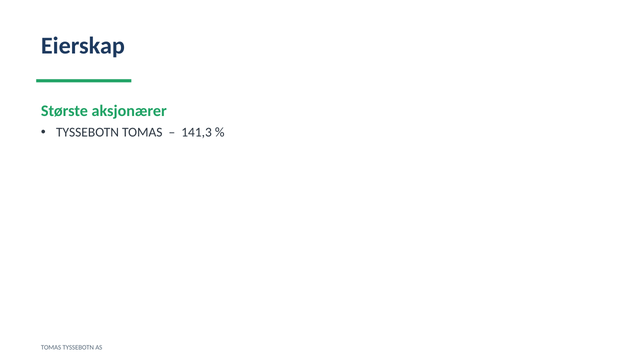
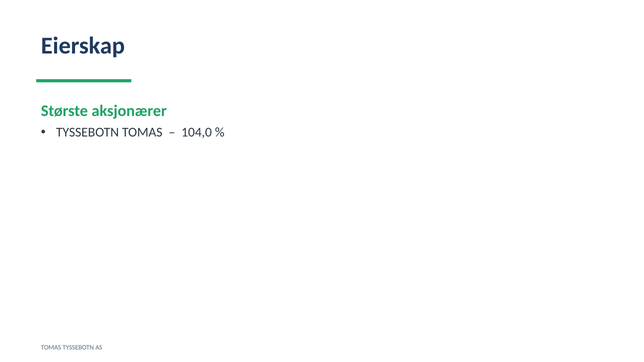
141,3: 141,3 -> 104,0 (197, 132)
